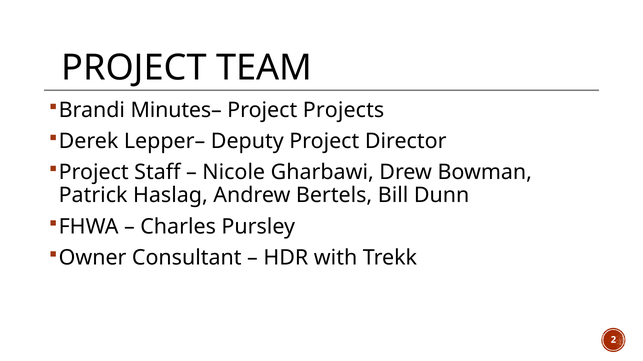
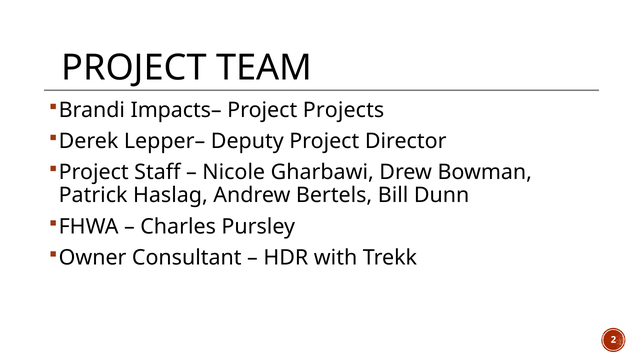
Minutes–: Minutes– -> Impacts– (176, 110)
